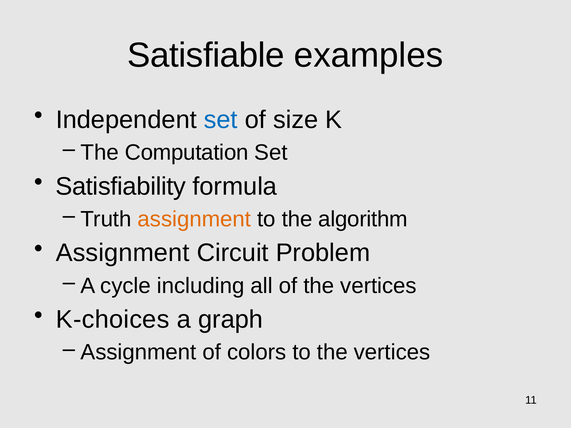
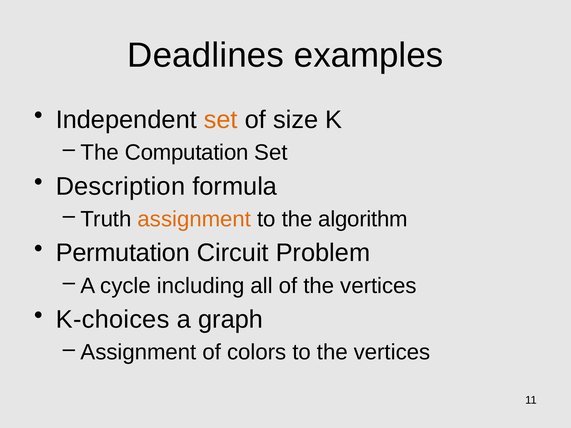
Satisfiable: Satisfiable -> Deadlines (206, 55)
set colour: blue -> orange (221, 120)
Satisfiability: Satisfiability -> Description (120, 186)
Assignment: Assignment -> Permutation (123, 253)
